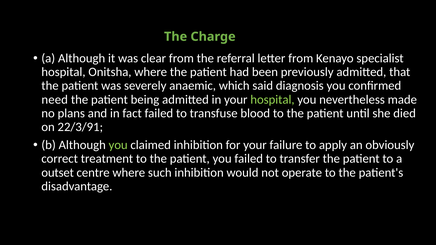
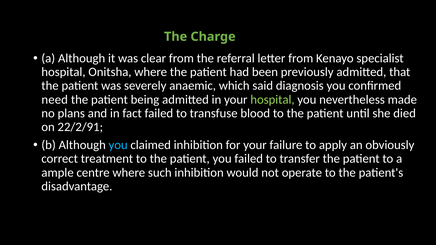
22/3/91: 22/3/91 -> 22/2/91 (80, 127)
you colour: light green -> light blue (118, 145)
outset: outset -> ample (58, 173)
